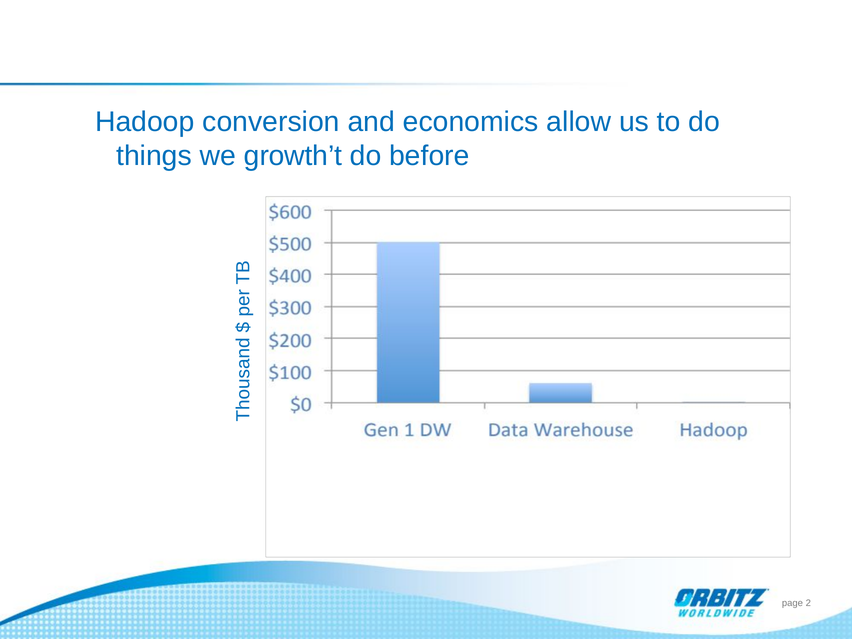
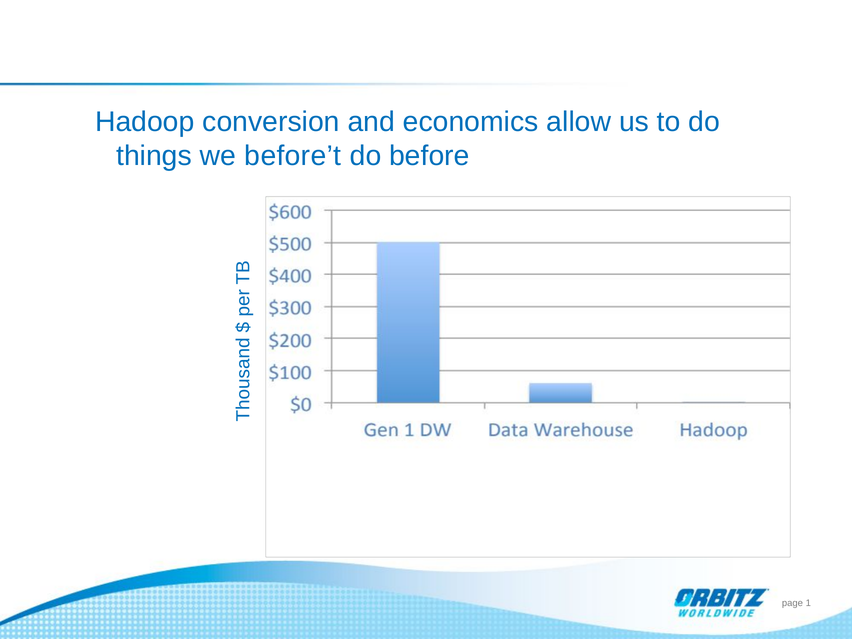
growth’t: growth’t -> before’t (293, 156)
2: 2 -> 1 (808, 603)
